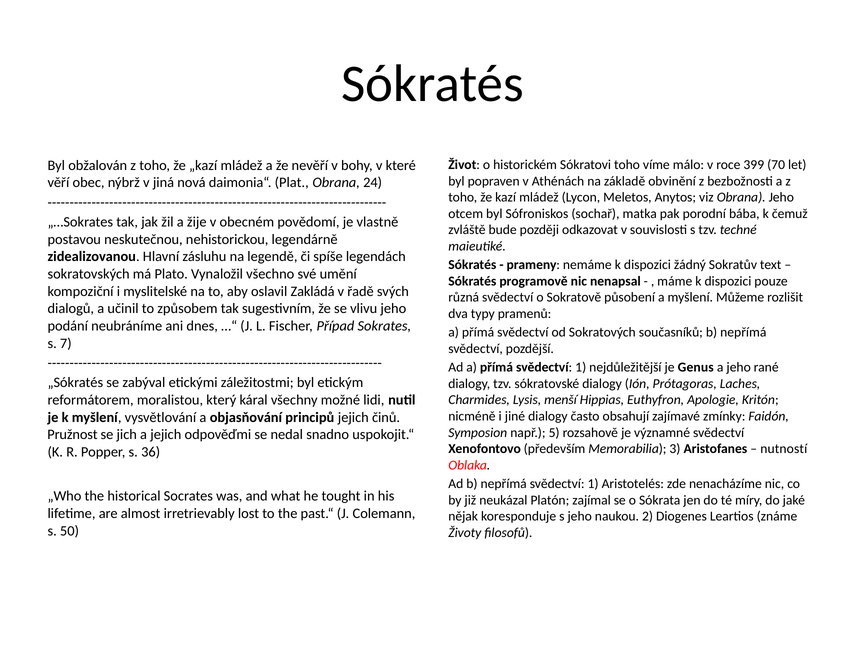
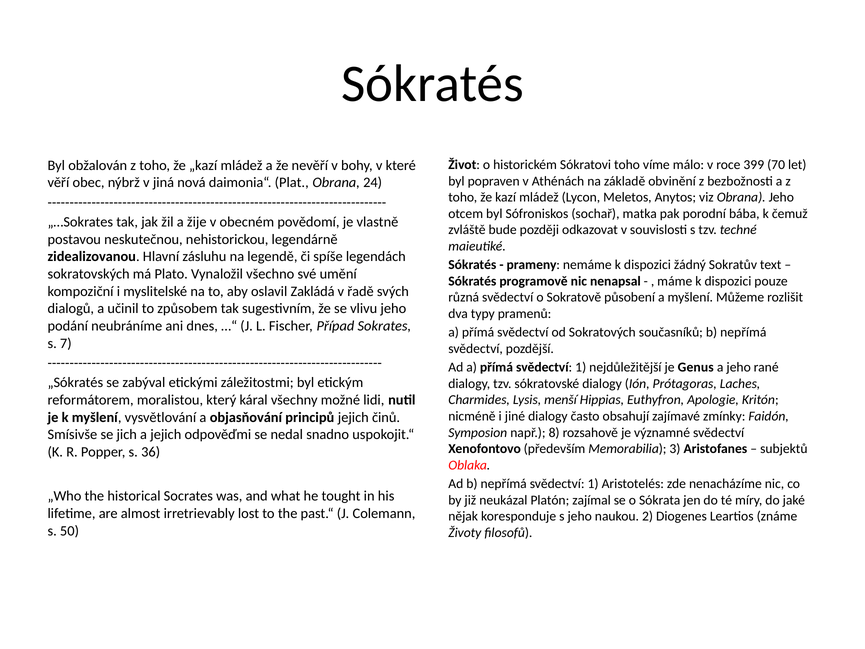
5: 5 -> 8 (554, 432)
Pružnost: Pružnost -> Smísivše (72, 434)
nutností: nutností -> subjektů (784, 449)
